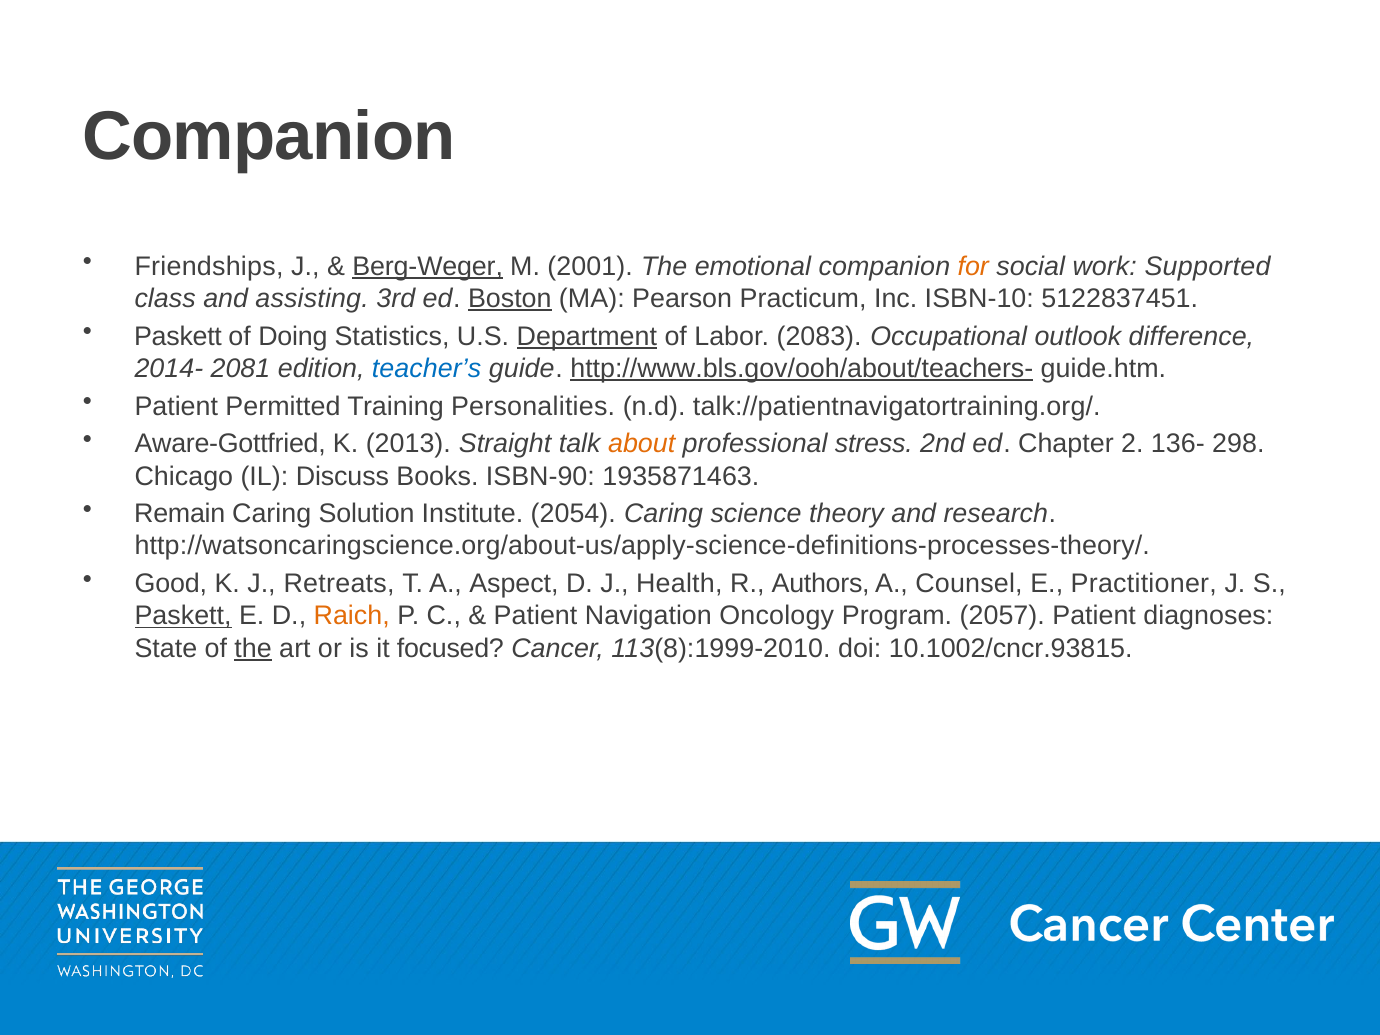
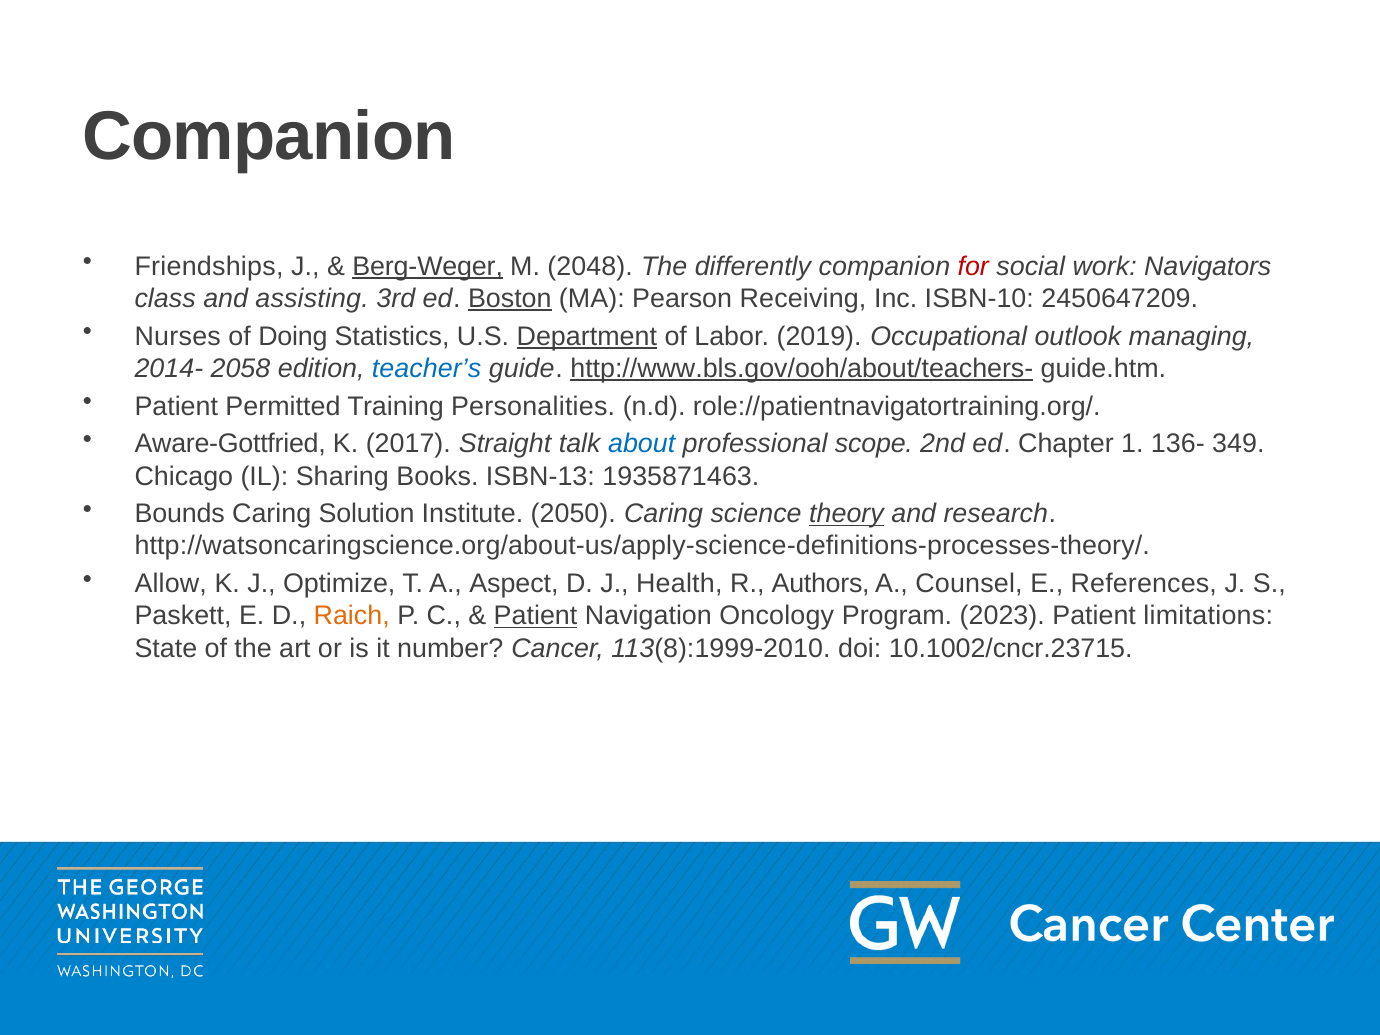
2001: 2001 -> 2048 (590, 266)
emotional: emotional -> differently (753, 266)
for colour: orange -> red (973, 266)
Supported: Supported -> Navigators (1208, 266)
Practicum: Practicum -> Receiving (803, 299)
5122837451: 5122837451 -> 2450647209 (1120, 299)
Paskett: Paskett -> Nurses (178, 336)
2083: 2083 -> 2019 (819, 336)
difference: difference -> managing (1191, 336)
2081: 2081 -> 2058 (240, 369)
talk://patientnavigatortraining.org/: talk://patientnavigatortraining.org/ -> role://patientnavigatortraining.org/ (897, 406)
2013: 2013 -> 2017 (408, 444)
about colour: orange -> blue (642, 444)
stress: stress -> scope (874, 444)
2: 2 -> 1 (1132, 444)
298: 298 -> 349 (1238, 444)
Discuss: Discuss -> Sharing (342, 476)
ISBN‐90: ISBN‐90 -> ISBN‐13 (540, 476)
Remain: Remain -> Bounds (180, 514)
2054: 2054 -> 2050 (573, 514)
theory underline: none -> present (846, 514)
Good: Good -> Allow (171, 584)
Retreats: Retreats -> Optimize (339, 584)
Practitioner: Practitioner -> References (1144, 584)
Paskett underline: present -> none (183, 616)
Patient underline: none -> present (536, 616)
2057: 2057 -> 2023 (1002, 616)
diagnoses: diagnoses -> limitations (1208, 616)
the underline: present -> none (253, 648)
focused: focused -> number (450, 648)
10.1002/cncr.93815: 10.1002/cncr.93815 -> 10.1002/cncr.23715 (1011, 648)
